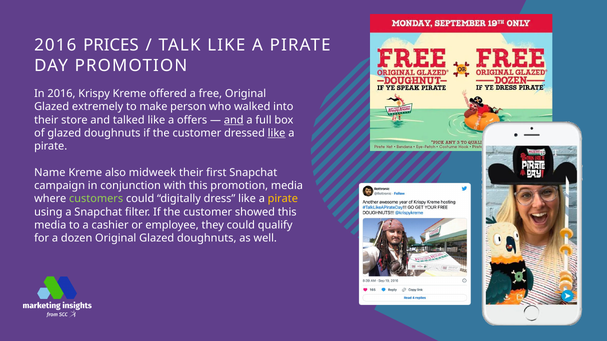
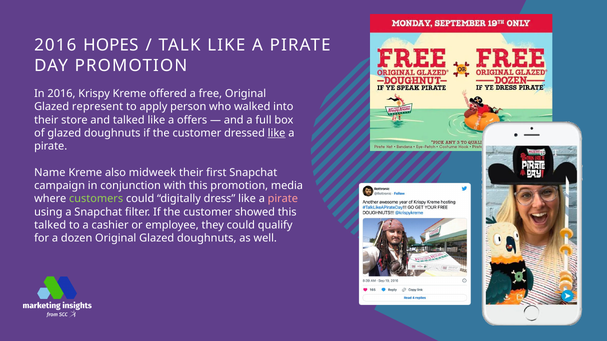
PRICES: PRICES -> HOPES (111, 45)
extremely: extremely -> represent (98, 107)
make: make -> apply (153, 107)
and underline: present -> none (234, 120)
pirate colour: yellow -> pink (283, 199)
media: media -> talked (50, 225)
